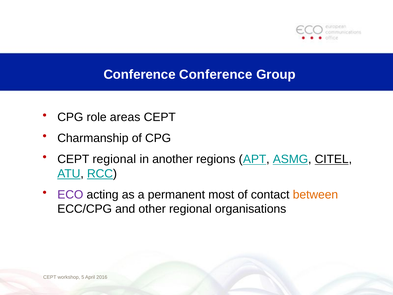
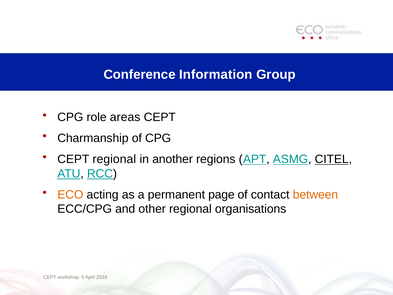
Conference Conference: Conference -> Information (216, 75)
ECO colour: purple -> orange (70, 194)
most: most -> page (221, 194)
